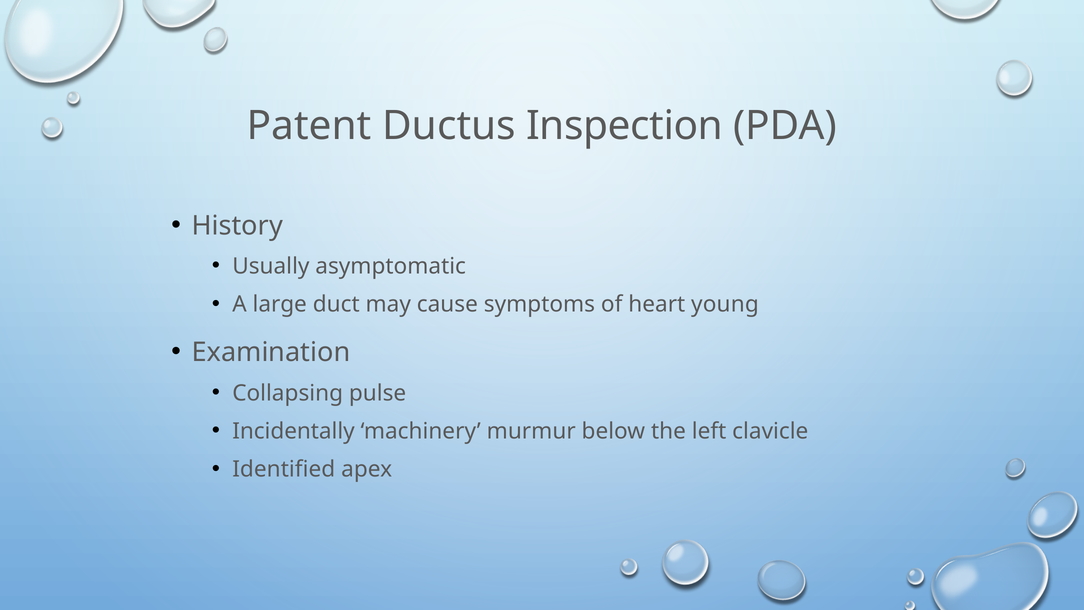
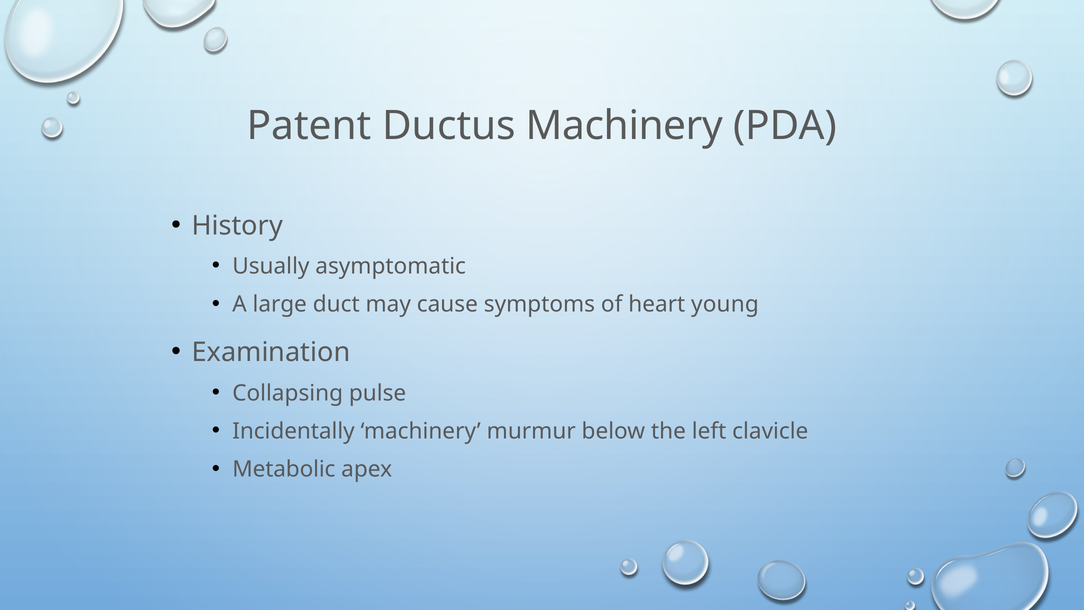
Ductus Inspection: Inspection -> Machinery (625, 126)
Identified: Identified -> Metabolic (284, 469)
